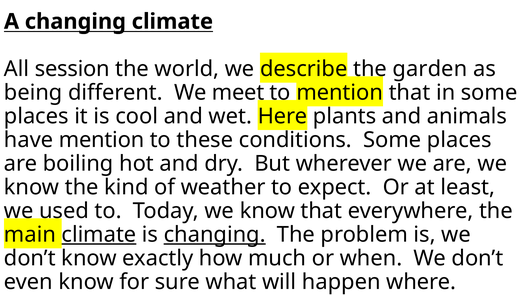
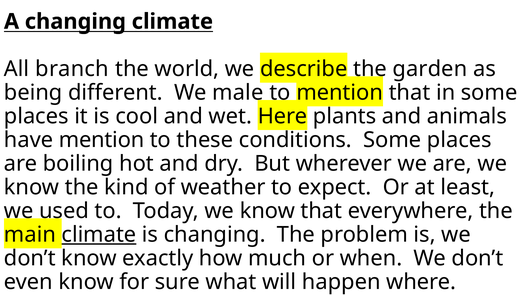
session: session -> branch (72, 69)
meet: meet -> male (238, 93)
changing underline: present -> none (215, 235)
